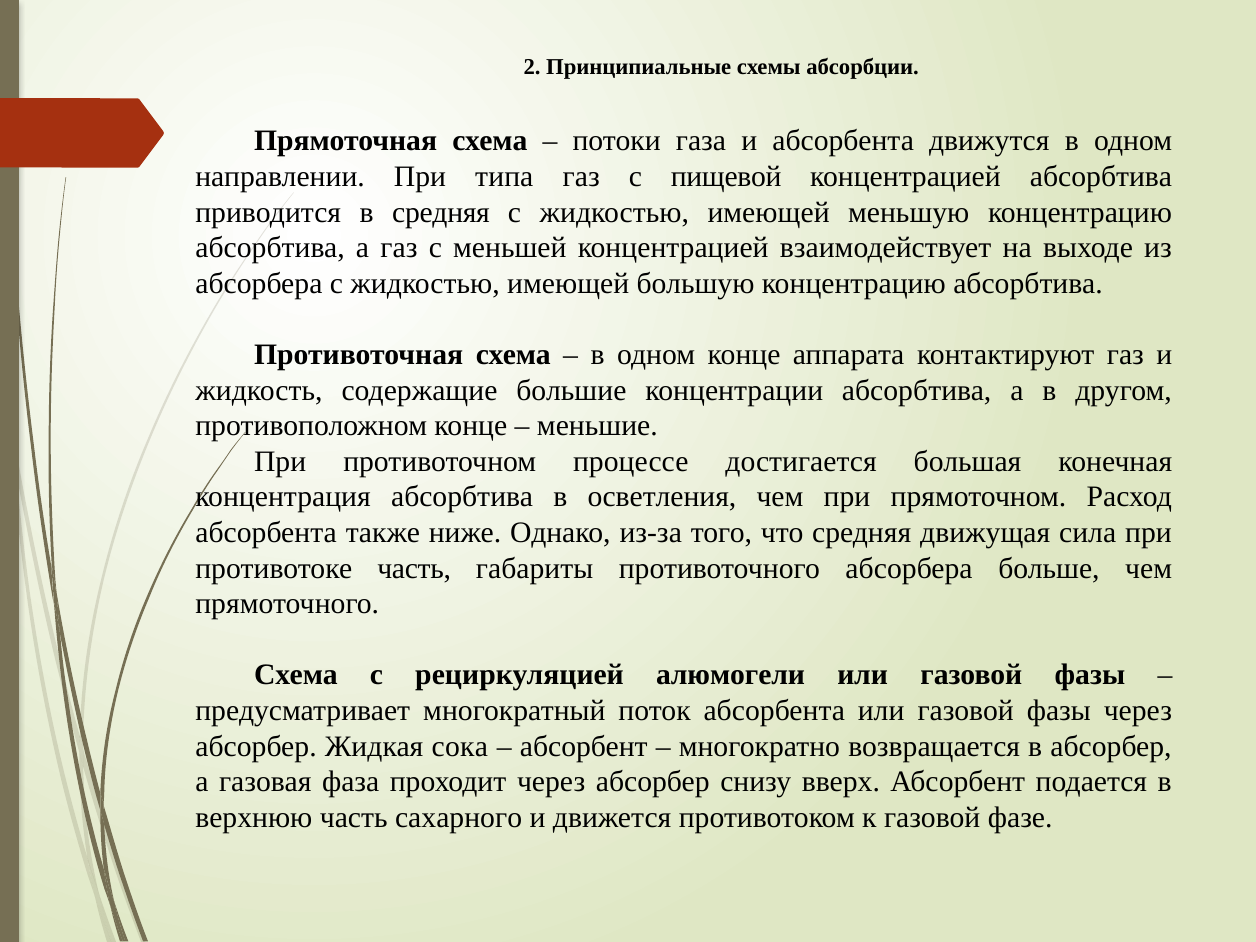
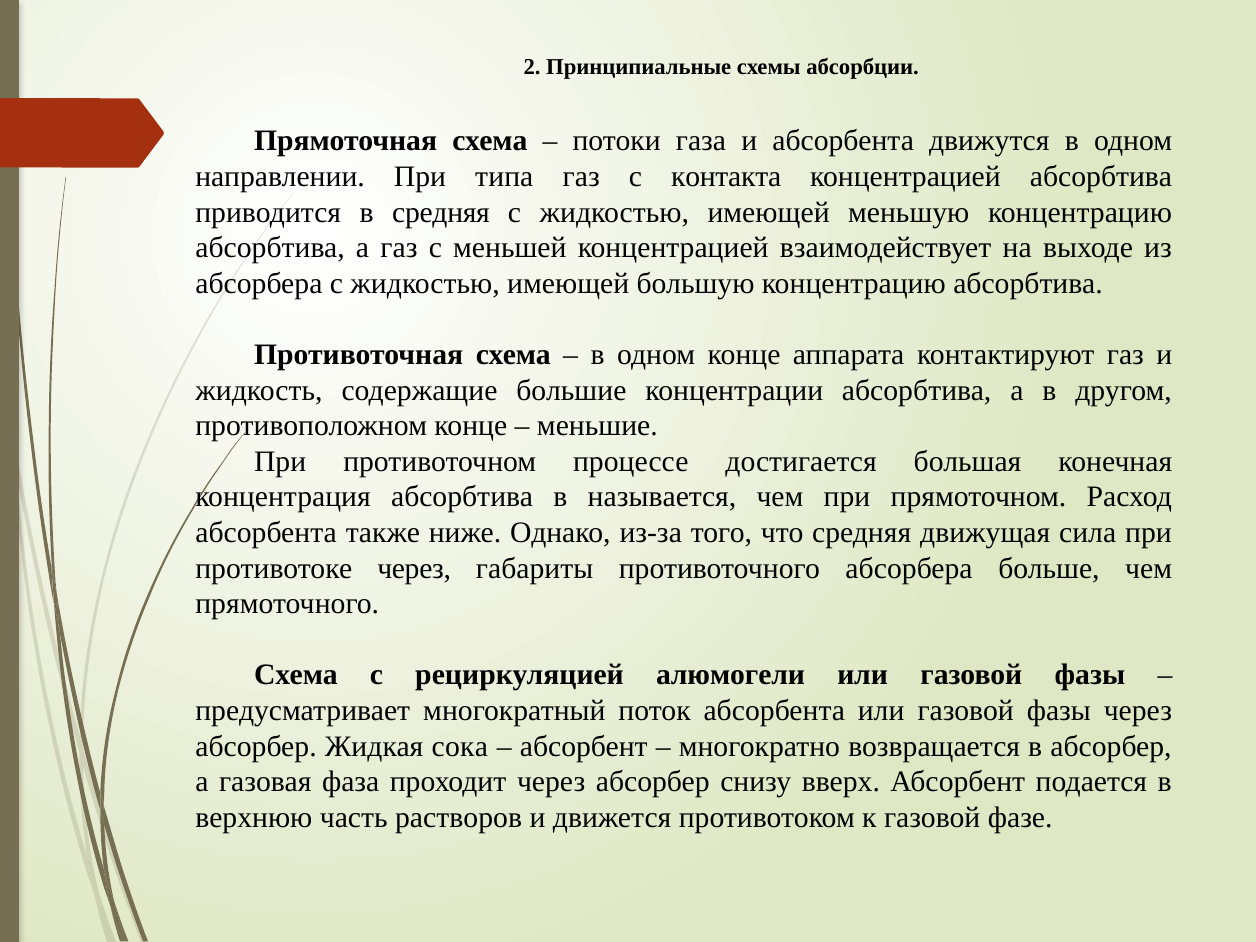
пищевой: пищевой -> контакта (726, 177)
осветления: осветления -> называется (662, 497)
противотоке часть: часть -> через (414, 568)
сахарного: сахарного -> растворов (459, 818)
